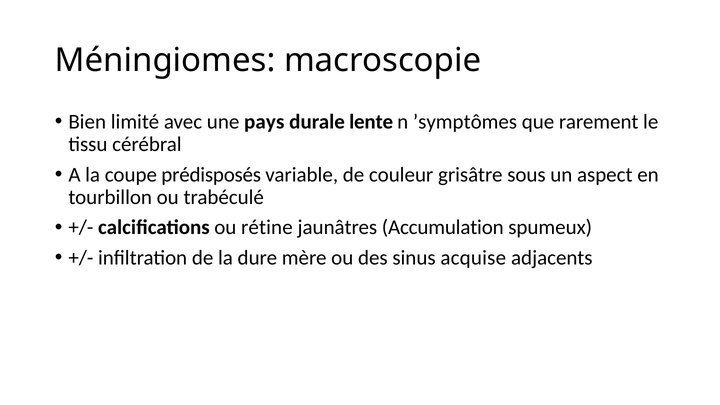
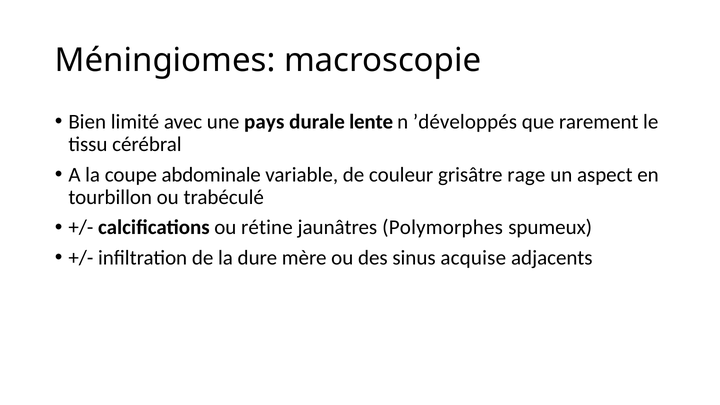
’symptômes: ’symptômes -> ’développés (465, 122)
prédisposés: prédisposés -> abdominale (211, 175)
sous: sous -> rage (526, 175)
Accumulation: Accumulation -> Polymorphes (443, 227)
